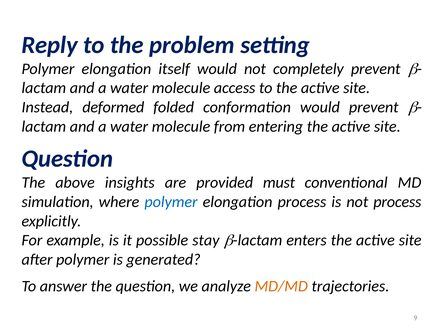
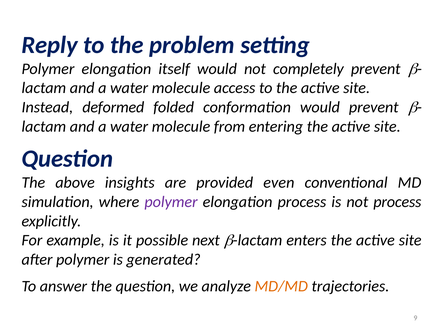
must: must -> even (279, 183)
polymer colour: blue -> purple (171, 202)
stay: stay -> next (206, 240)
